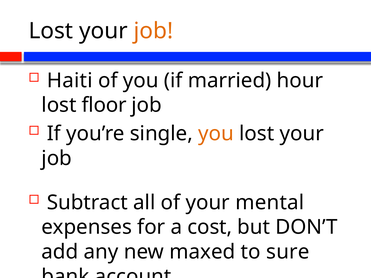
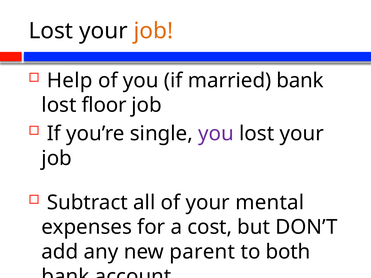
Haiti: Haiti -> Help (70, 81)
married hour: hour -> bank (300, 81)
you colour: orange -> purple (216, 134)
maxed: maxed -> parent (202, 252)
sure: sure -> both (288, 252)
